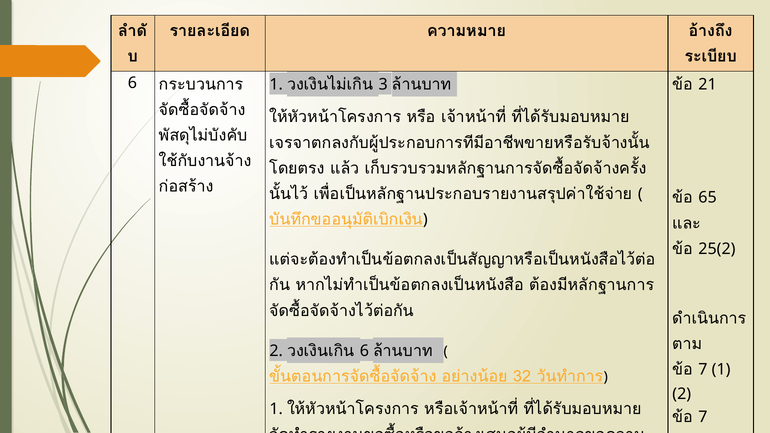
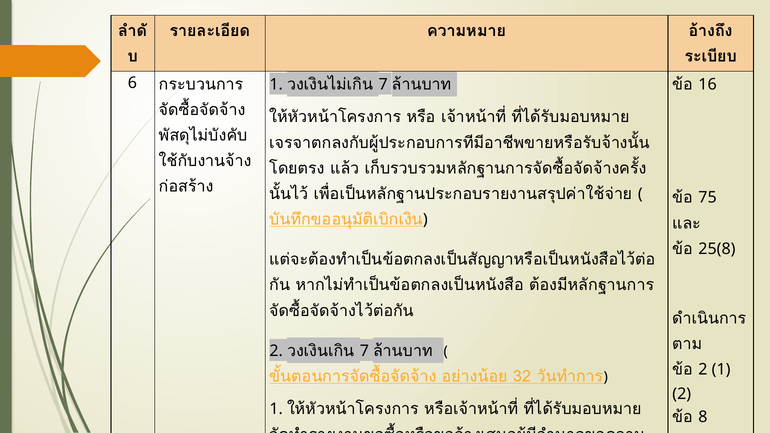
3: 3 -> 7 (383, 84)
21: 21 -> 16 (708, 84)
65: 65 -> 75 (708, 198)
25(2: 25(2 -> 25(8 (717, 249)
6: 6 -> 7 (364, 351)
7: 7 -> 2 (703, 370)
7: 7 -> 8 (703, 417)
